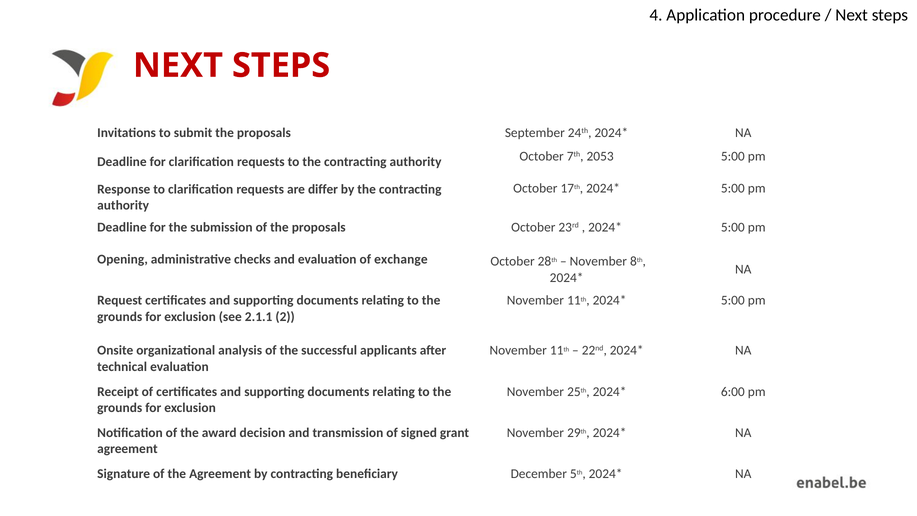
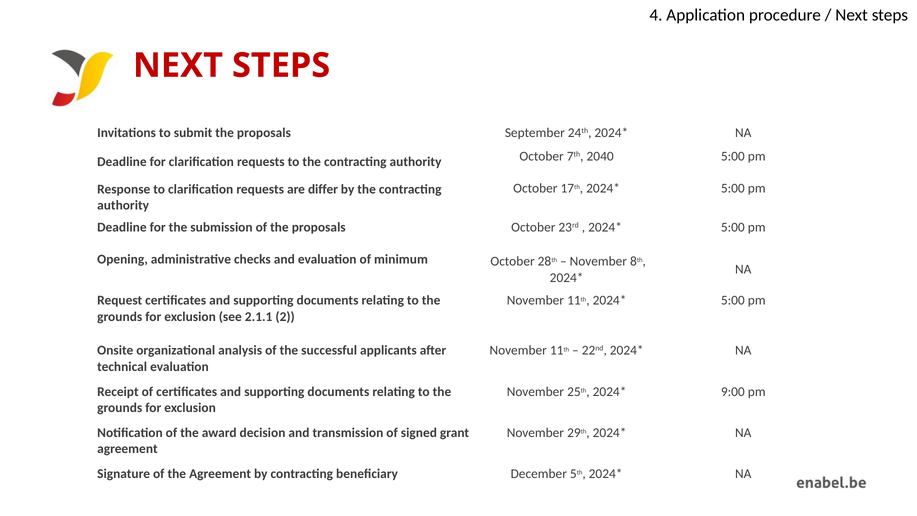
2053: 2053 -> 2040 (600, 156)
exchange: exchange -> minimum (401, 259)
6:00: 6:00 -> 9:00 (733, 392)
